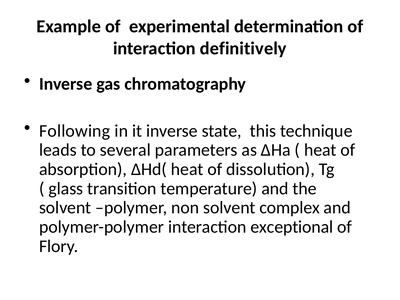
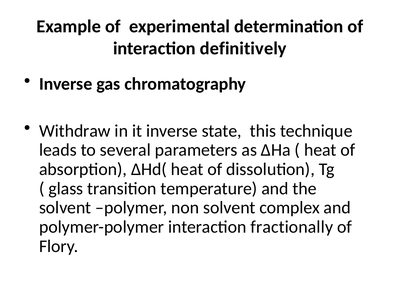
Following: Following -> Withdraw (75, 131)
exceptional: exceptional -> fractionally (292, 227)
